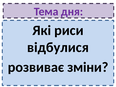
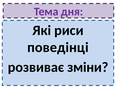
відбулися: відбулися -> поведінці (58, 47)
